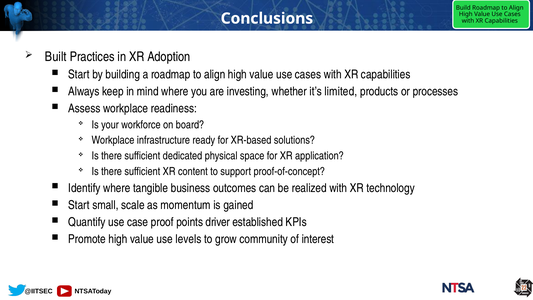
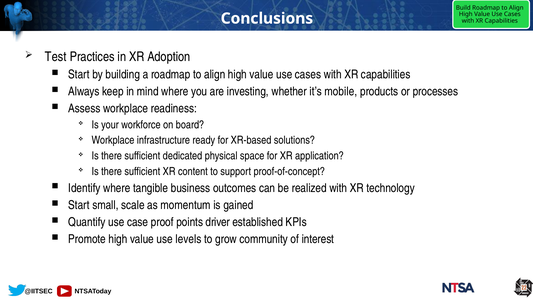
Built: Built -> Test (56, 57)
limited: limited -> mobile (341, 91)
